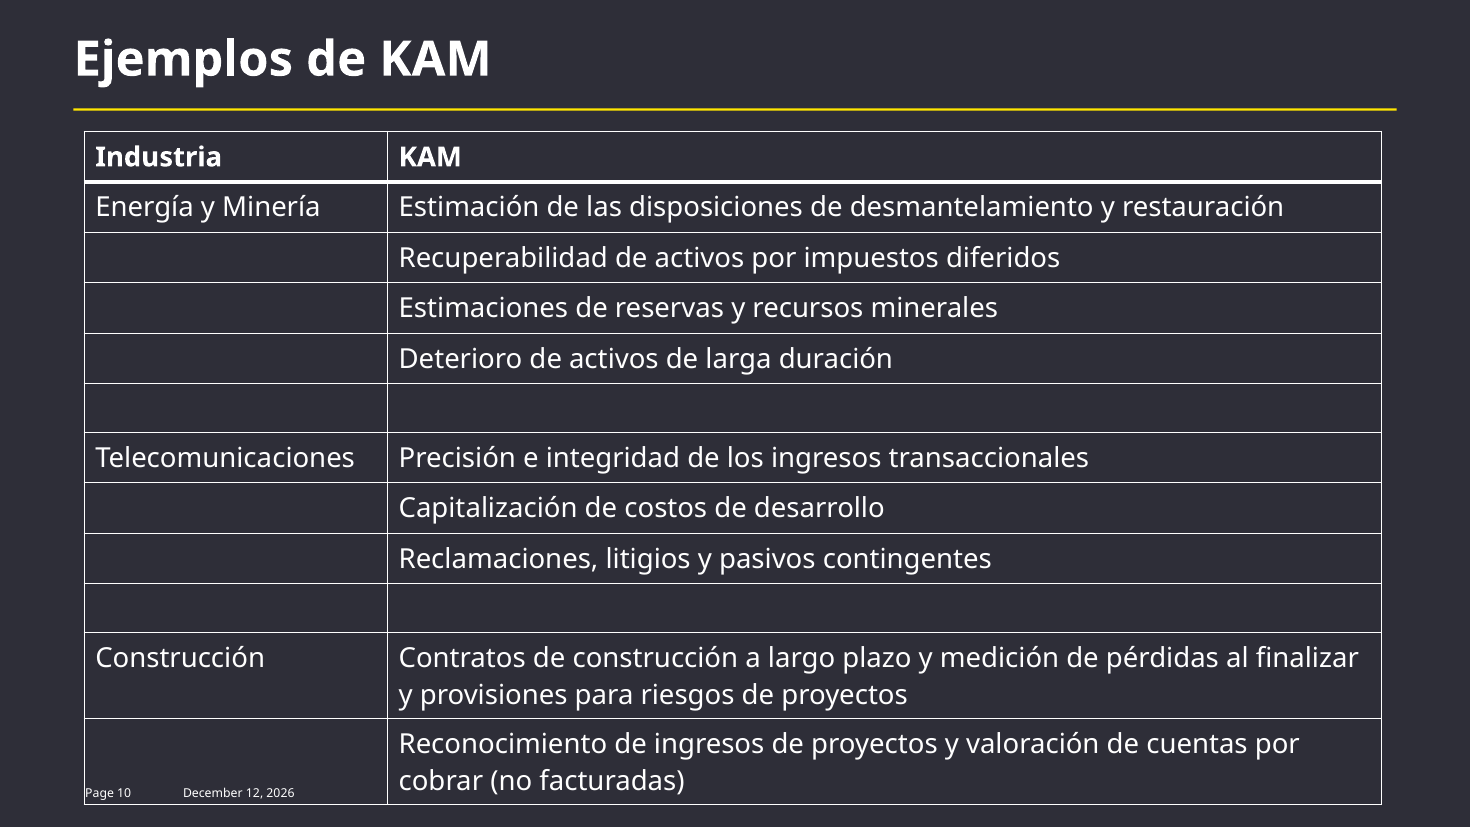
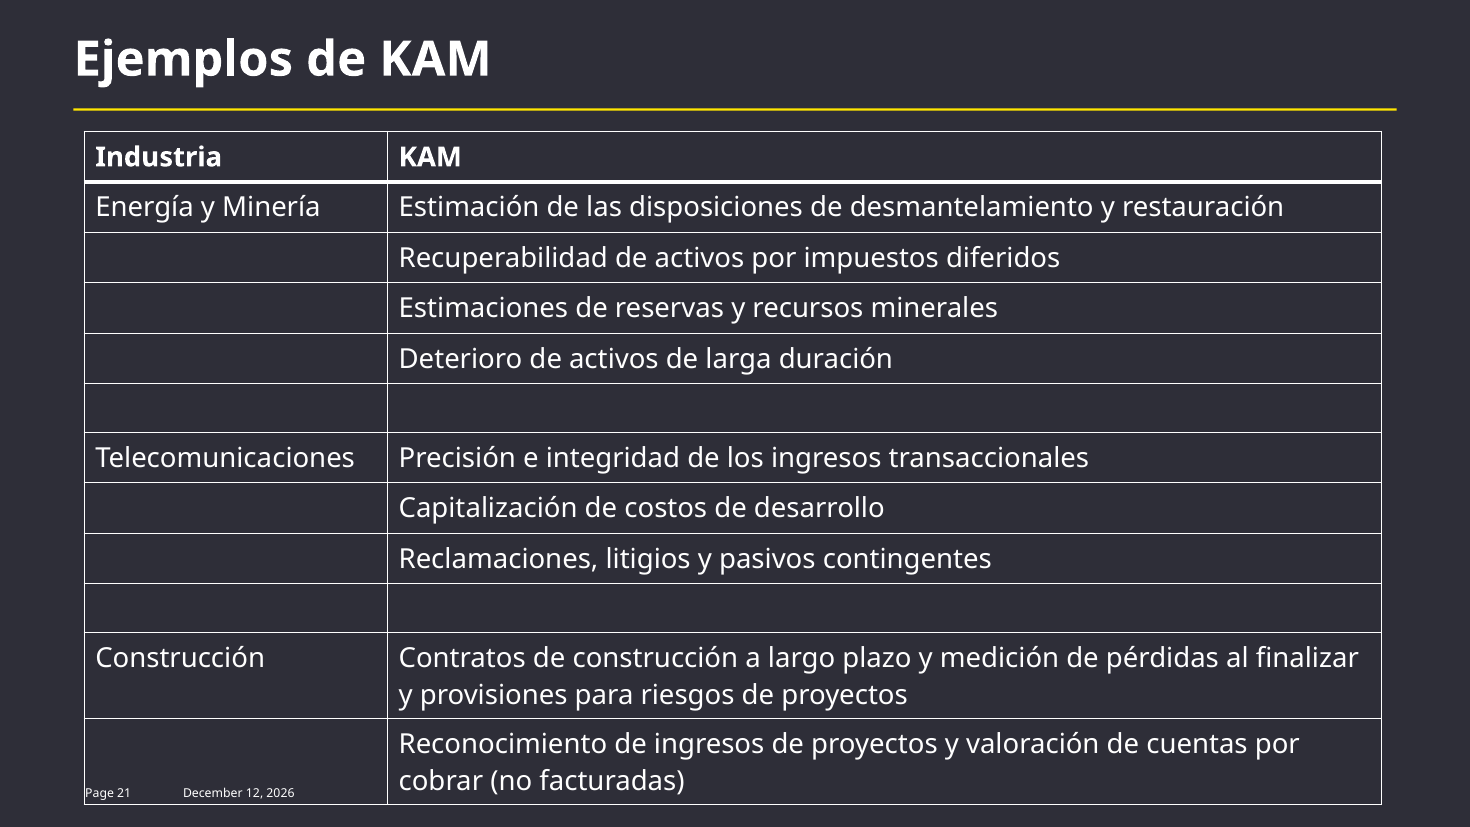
10: 10 -> 21 (124, 794)
